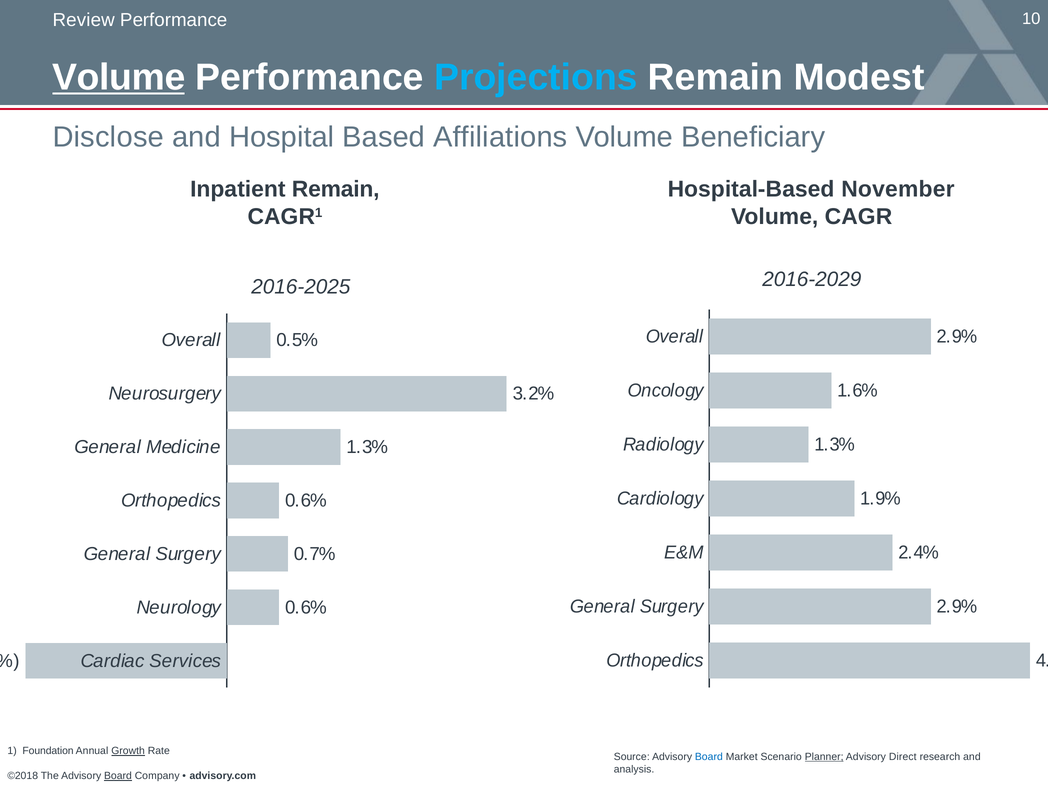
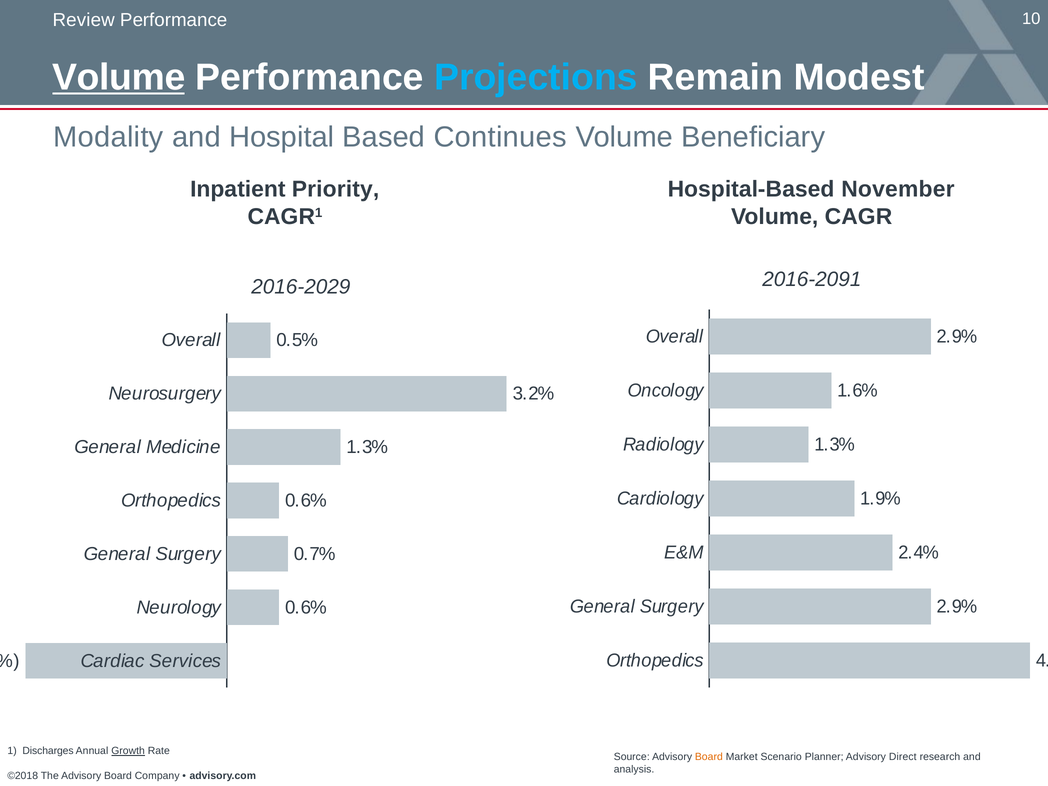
Disclose: Disclose -> Modality (108, 137)
Affiliations: Affiliations -> Continues (500, 137)
Inpatient Remain: Remain -> Priority (336, 189)
2016-2029: 2016-2029 -> 2016-2091 (812, 279)
2016-2025: 2016-2025 -> 2016-2029 (301, 287)
Foundation: Foundation -> Discharges (48, 751)
Board colour: blue -> orange (709, 757)
Planner underline: present -> none (824, 757)
Board underline: present -> none (118, 776)
